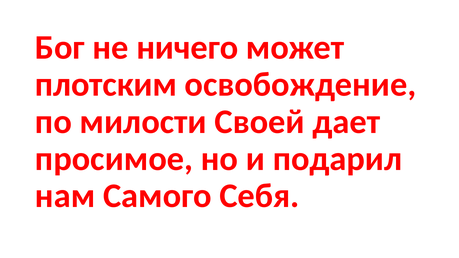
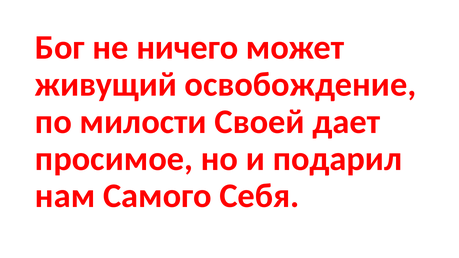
плотским: плотским -> живущий (106, 85)
